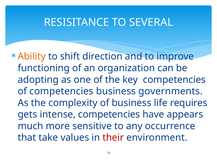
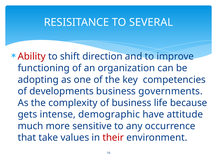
Ability colour: orange -> red (32, 56)
of competencies: competencies -> developments (62, 91)
requires: requires -> because (189, 103)
intense competencies: competencies -> demographic (109, 114)
appears: appears -> attitude (185, 114)
